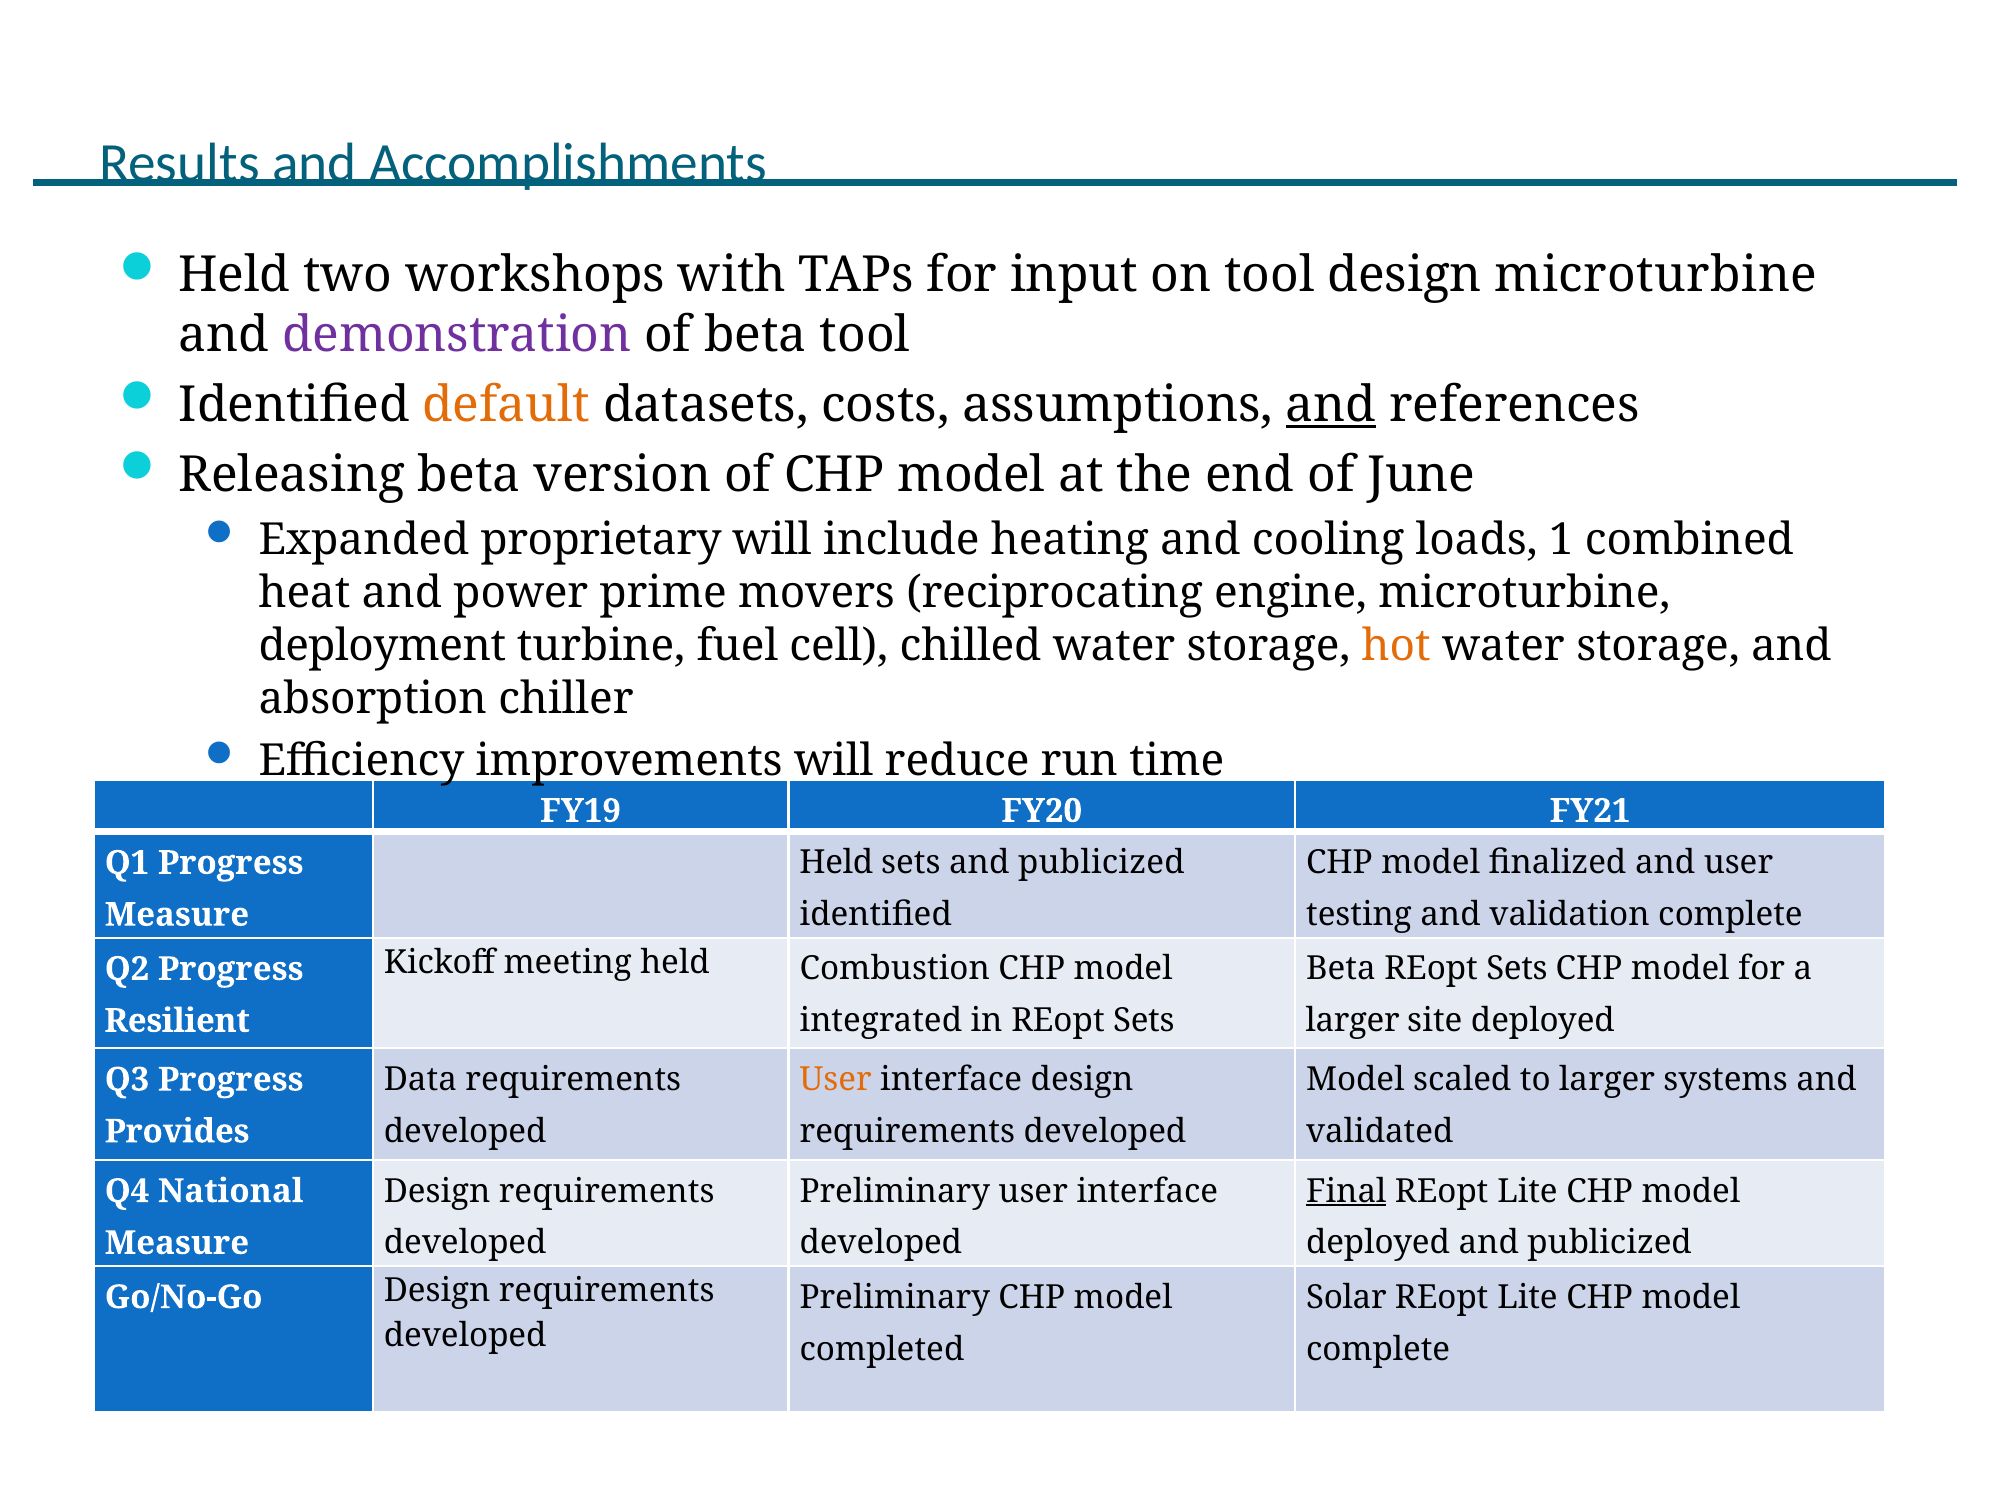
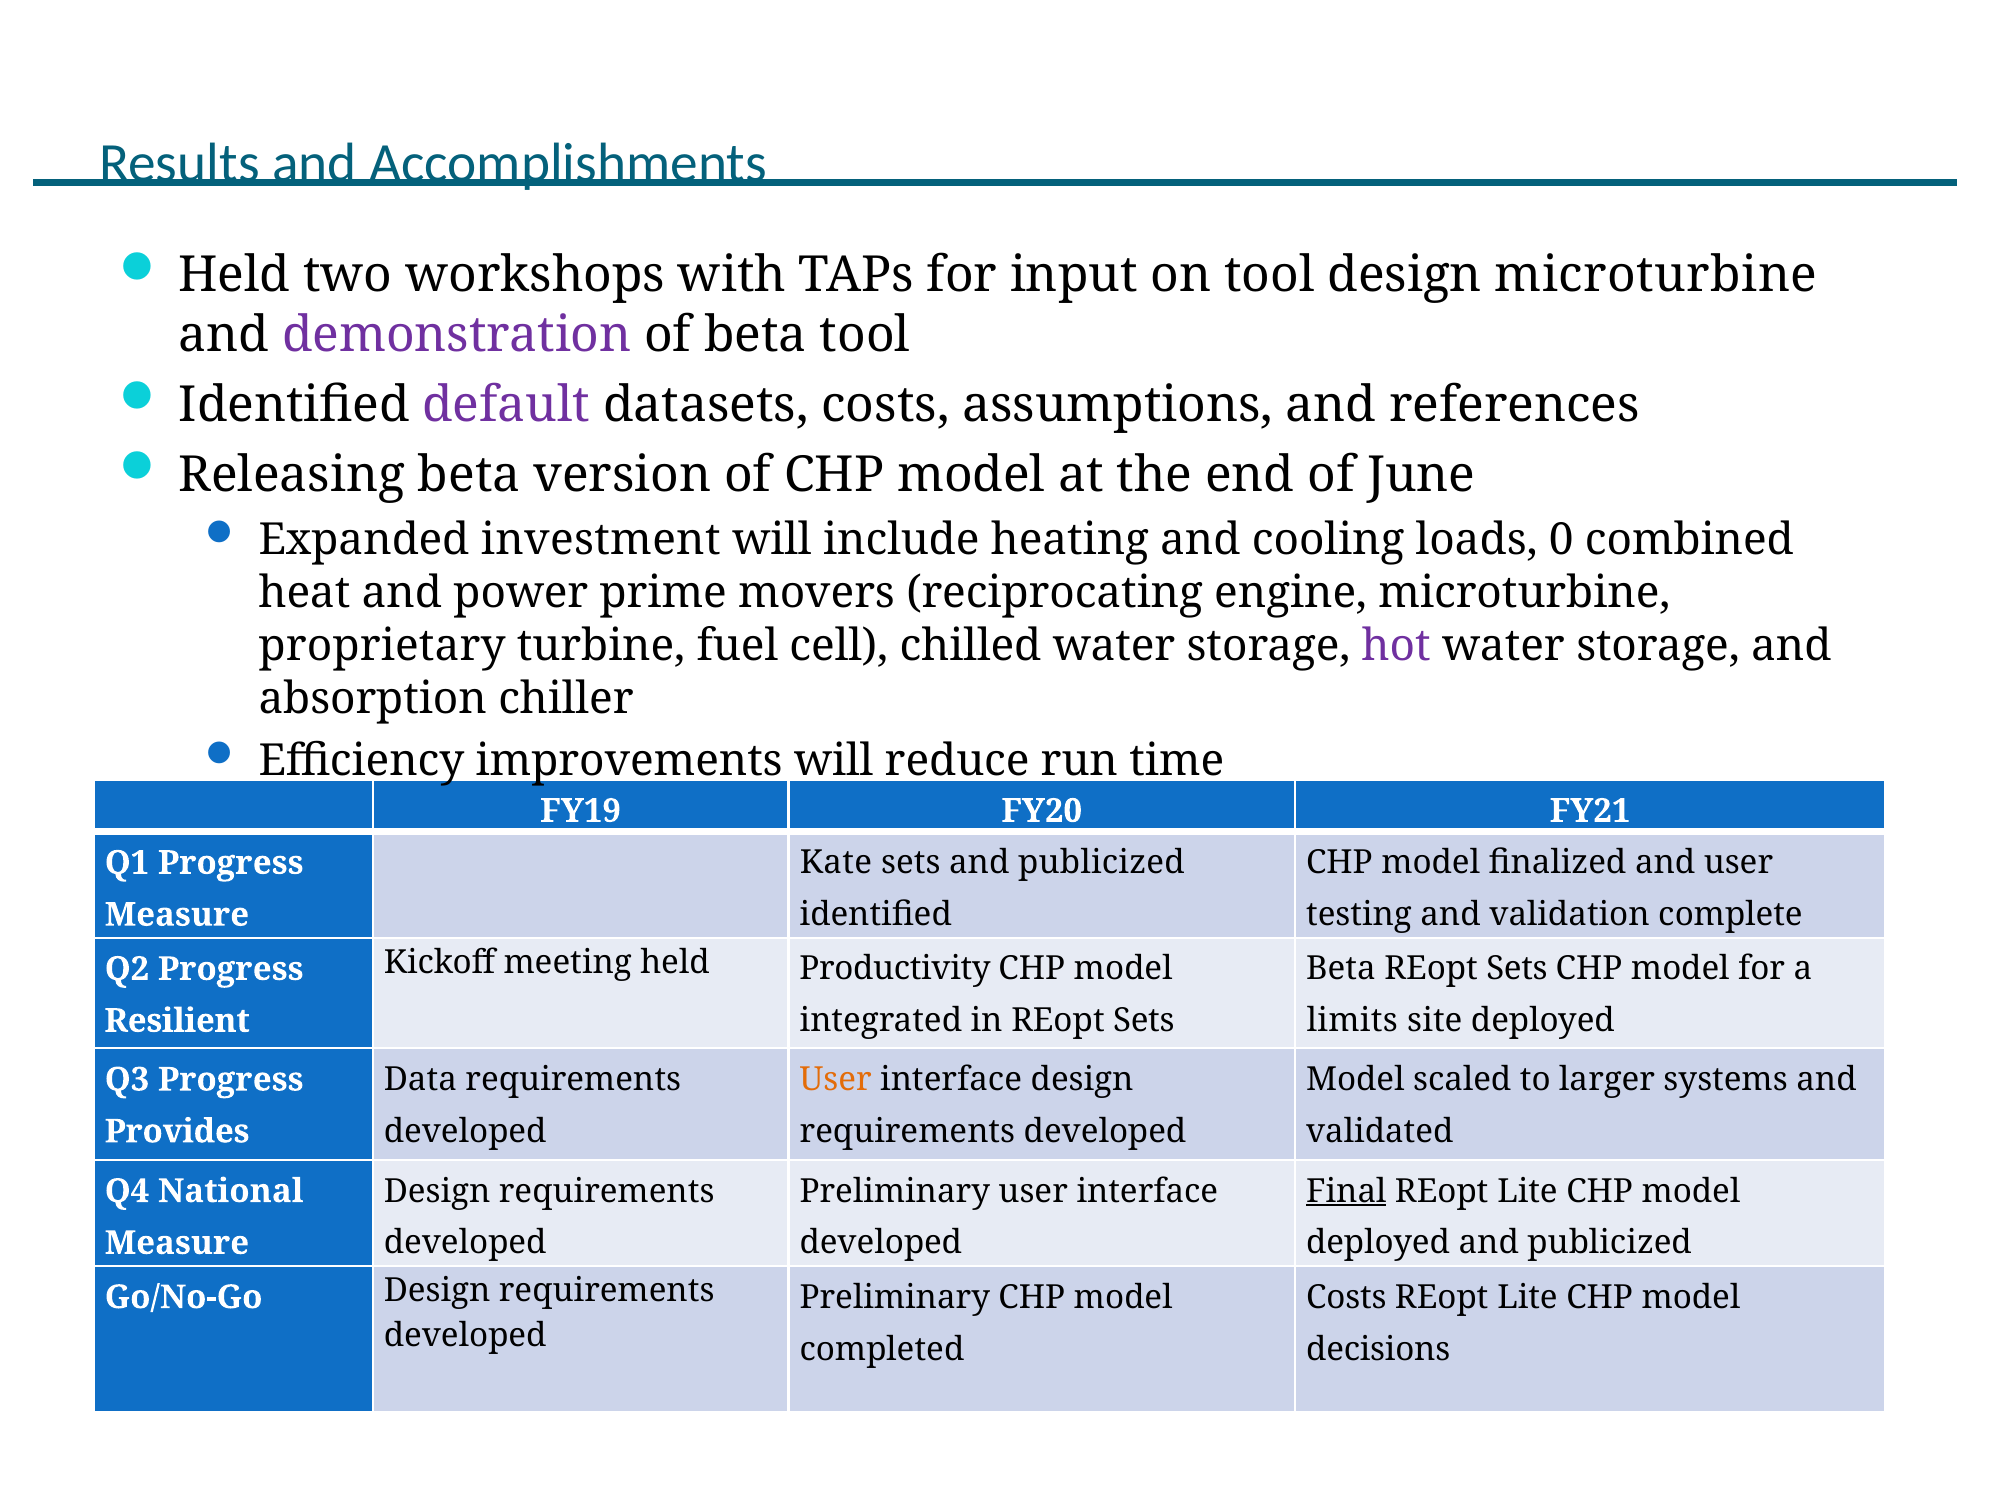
default colour: orange -> purple (506, 405)
and underline: present -> none (1331, 405)
proprietary: proprietary -> investment (601, 539)
1: 1 -> 0 (1561, 539)
deployment: deployment -> proprietary (382, 645)
hot colour: orange -> purple (1396, 645)
Held: Held -> Kate (836, 863)
Combustion: Combustion -> Productivity (895, 969)
larger: larger -> limits (1352, 1021)
Solar: Solar -> Costs (1346, 1297)
complete: complete -> decisions (1378, 1349)
